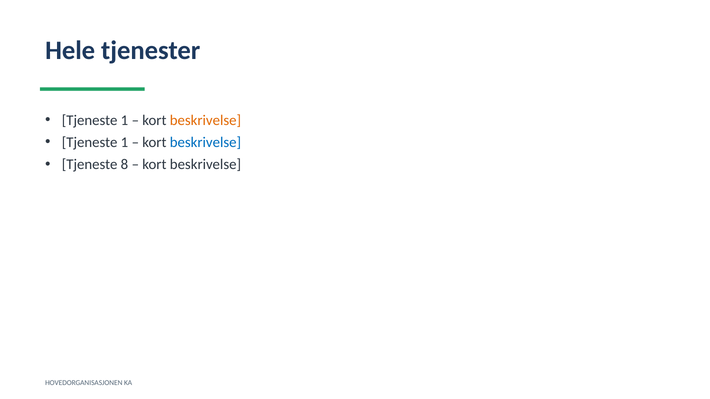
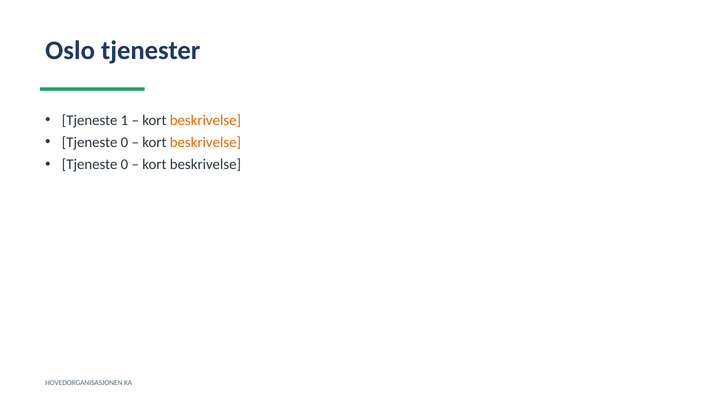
Hele: Hele -> Oslo (70, 51)
1: 1 -> 0 (124, 142)
beskrivelse colour: blue -> orange (205, 142)
8: 8 -> 0 (124, 165)
